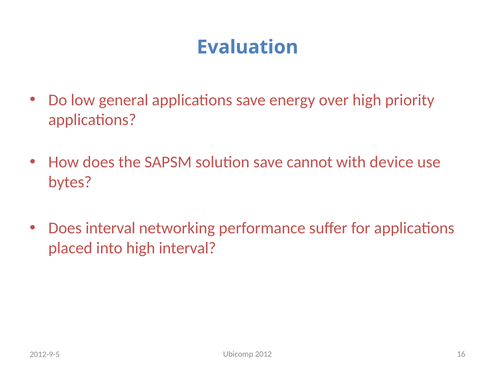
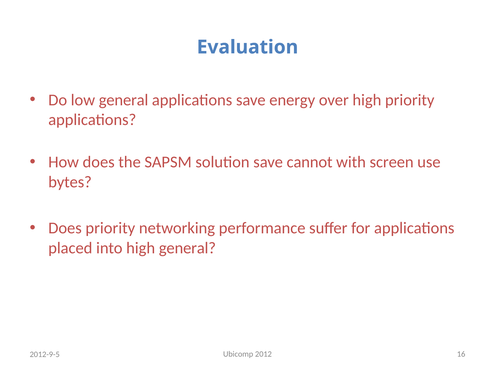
device: device -> screen (392, 162)
Does interval: interval -> priority (110, 228)
high interval: interval -> general (187, 248)
